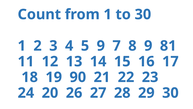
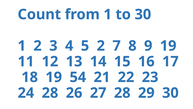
5 9: 9 -> 2 (101, 46)
9 81: 81 -> 19 (168, 46)
90: 90 -> 54 (78, 77)
24 20: 20 -> 28 (50, 93)
